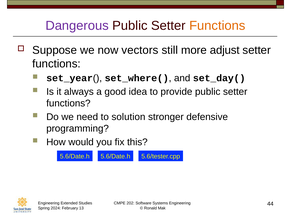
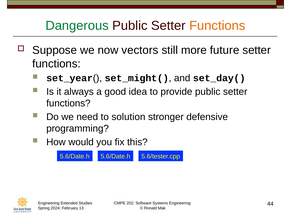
Dangerous colour: purple -> green (77, 26)
adjust: adjust -> future (225, 50)
set_where(: set_where( -> set_might( (137, 78)
